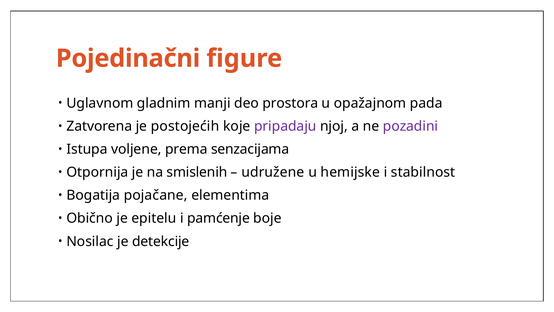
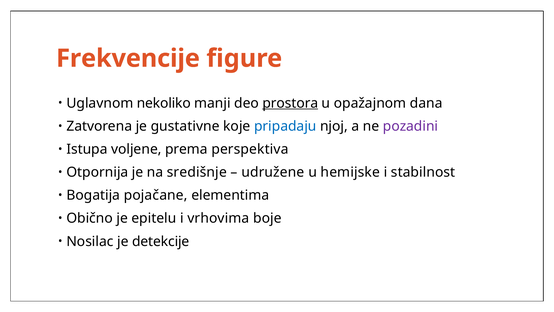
Pojedinačni: Pojedinačni -> Frekvencije (128, 58)
gladnim: gladnim -> nekoliko (164, 103)
prostora underline: none -> present (290, 103)
pada: pada -> dana (426, 103)
postojećih: postojećih -> gustativne (185, 126)
pripadaju colour: purple -> blue (285, 126)
senzacijama: senzacijama -> perspektiva (250, 149)
smislenih: smislenih -> središnje (197, 172)
pamćenje: pamćenje -> vrhovima (218, 218)
